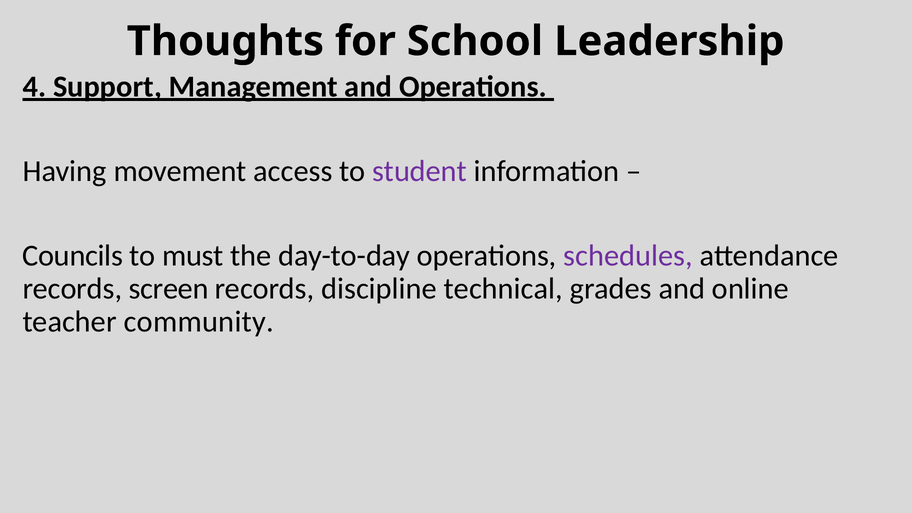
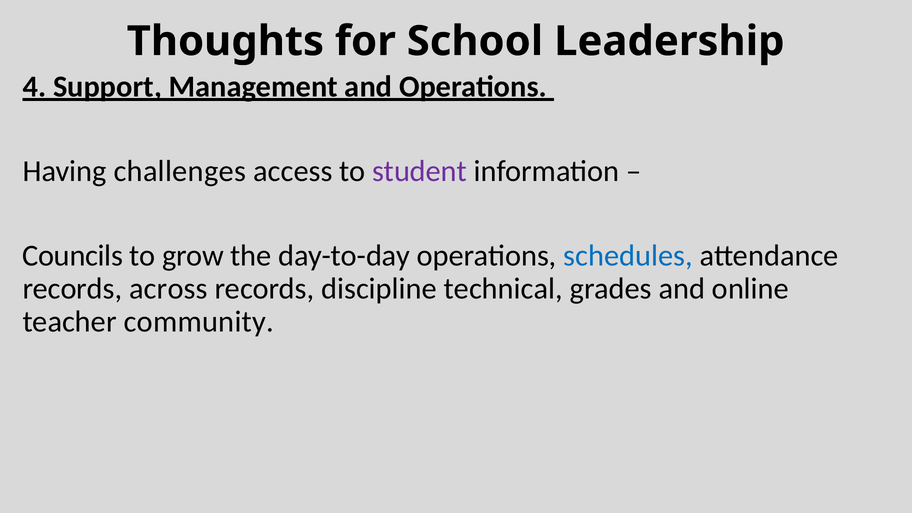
movement: movement -> challenges (180, 171)
must: must -> grow (193, 256)
schedules colour: purple -> blue (628, 256)
screen: screen -> across (168, 289)
